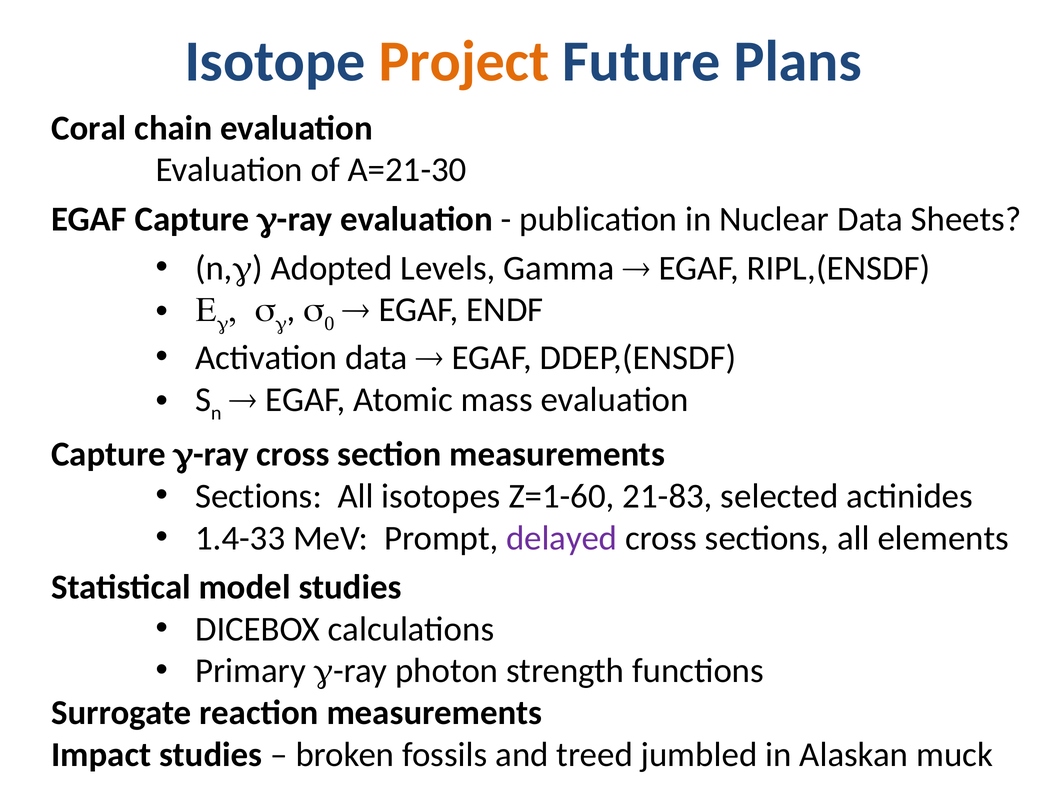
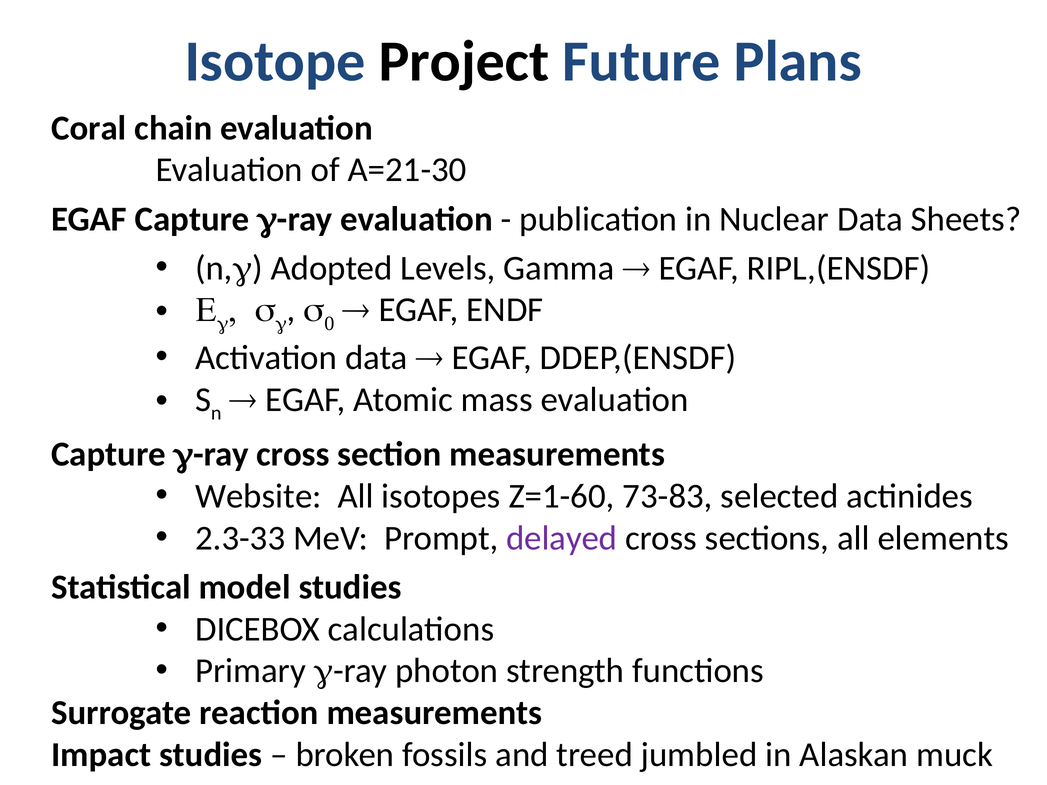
Project colour: orange -> black (464, 62)
Sections: Sections -> Website (258, 496)
21-83: 21-83 -> 73-83 (668, 496)
1.4-33: 1.4-33 -> 2.3-33 (240, 538)
